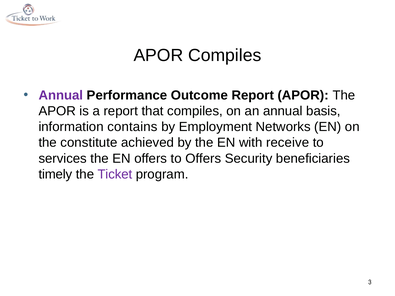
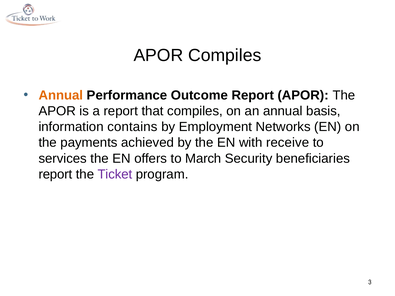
Annual colour: purple -> orange (61, 95)
constitute: constitute -> payments (89, 143)
to Offers: Offers -> March (203, 159)
timely: timely -> report (55, 174)
